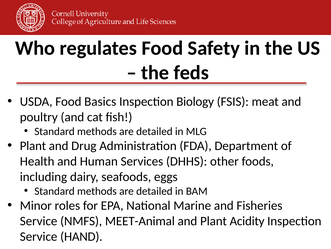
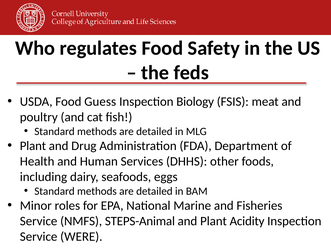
Basics: Basics -> Guess (100, 101)
MEET-Animal: MEET-Animal -> STEPS-Animal (140, 221)
HAND: HAND -> WERE (81, 236)
